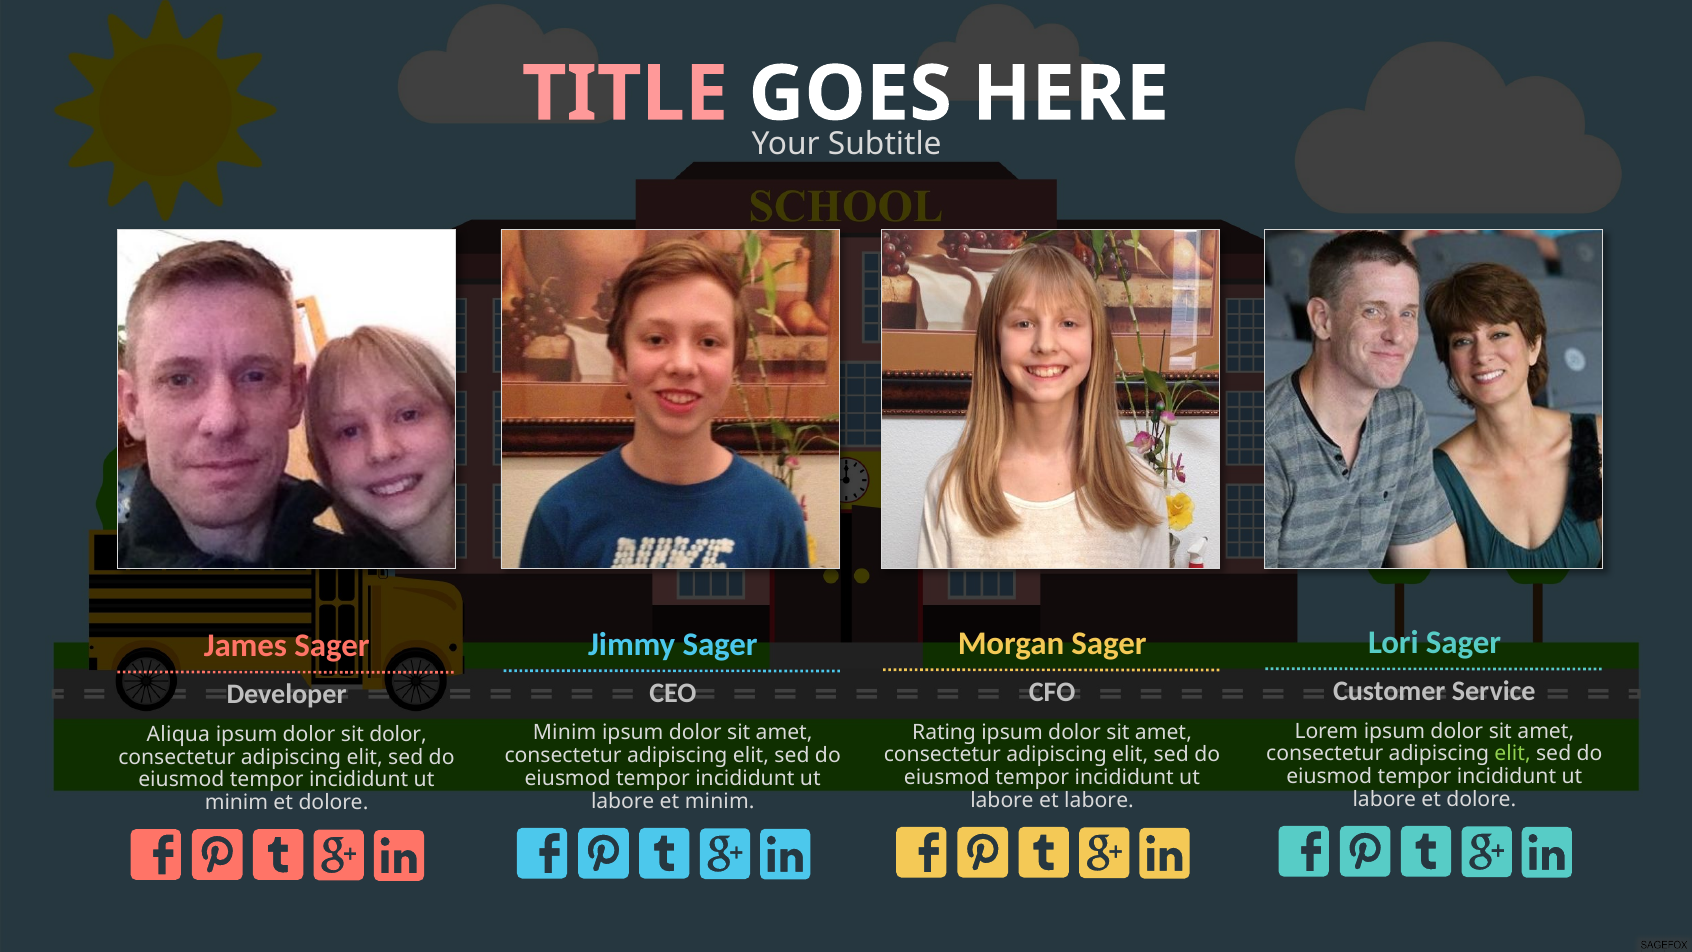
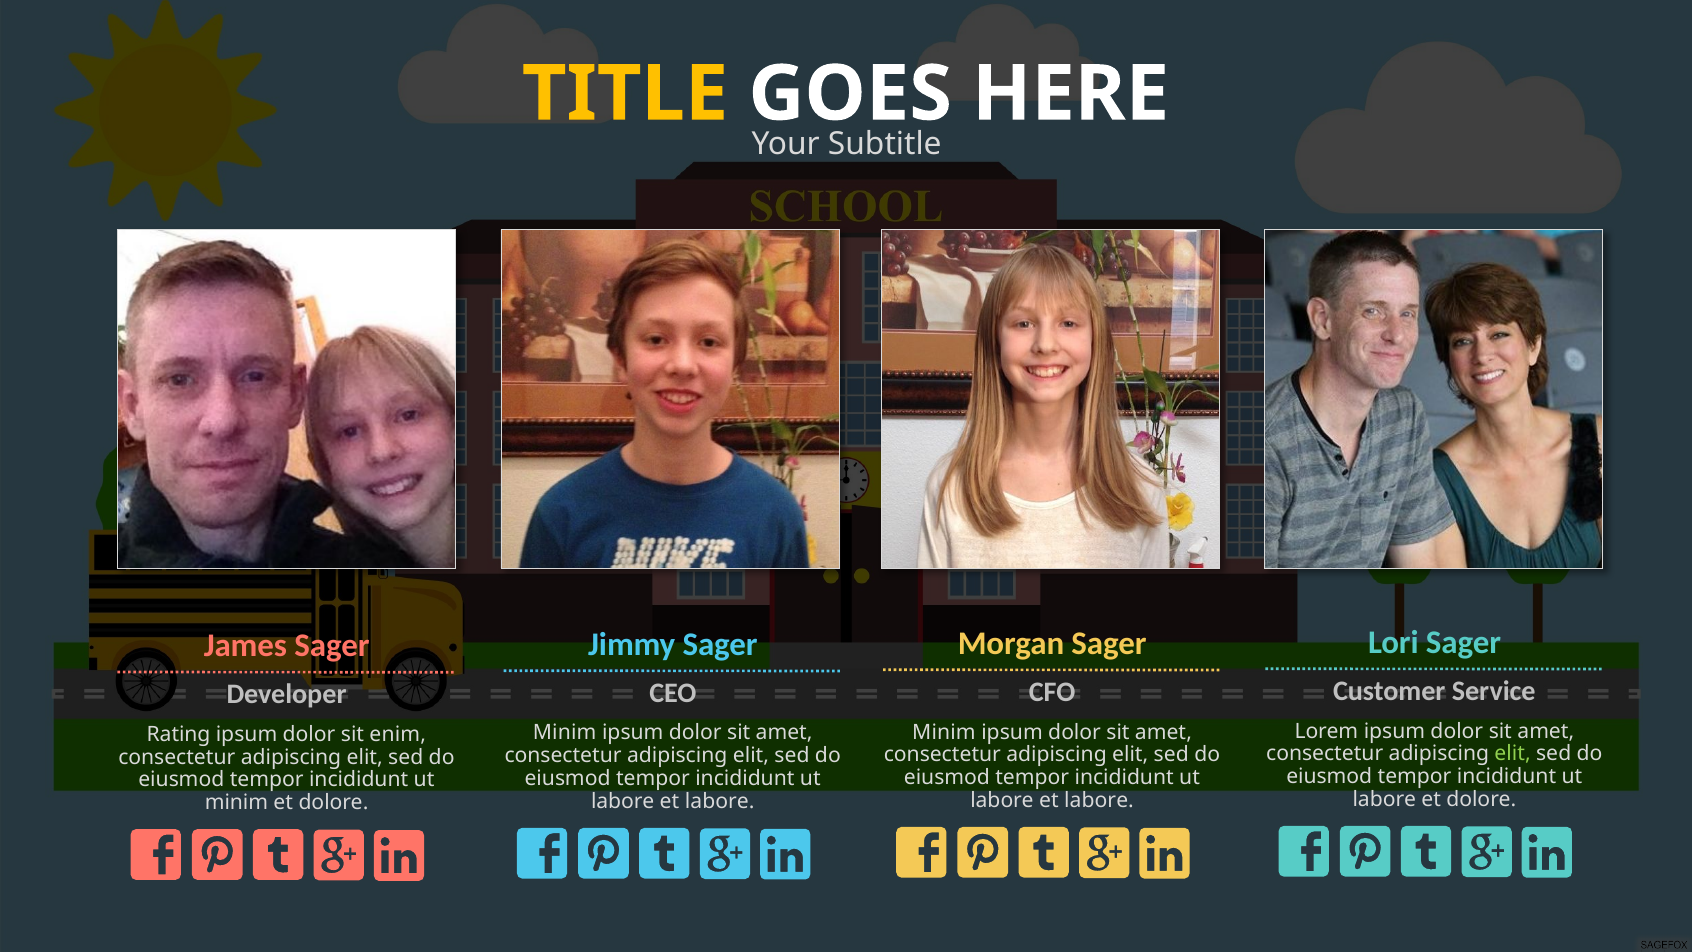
TITLE colour: pink -> yellow (625, 94)
Rating: Rating -> Minim (944, 732)
Aliqua: Aliqua -> Rating (179, 734)
sit dolor: dolor -> enim (398, 734)
minim: minim -> labore (720, 801)
